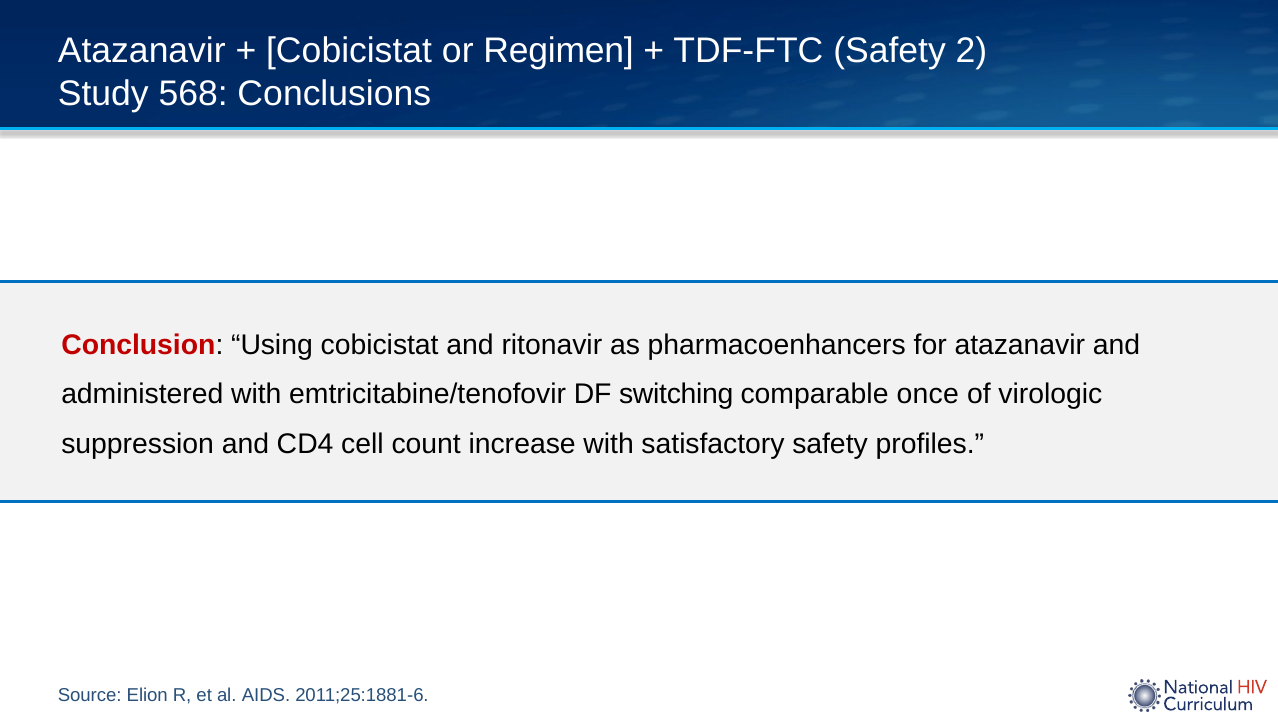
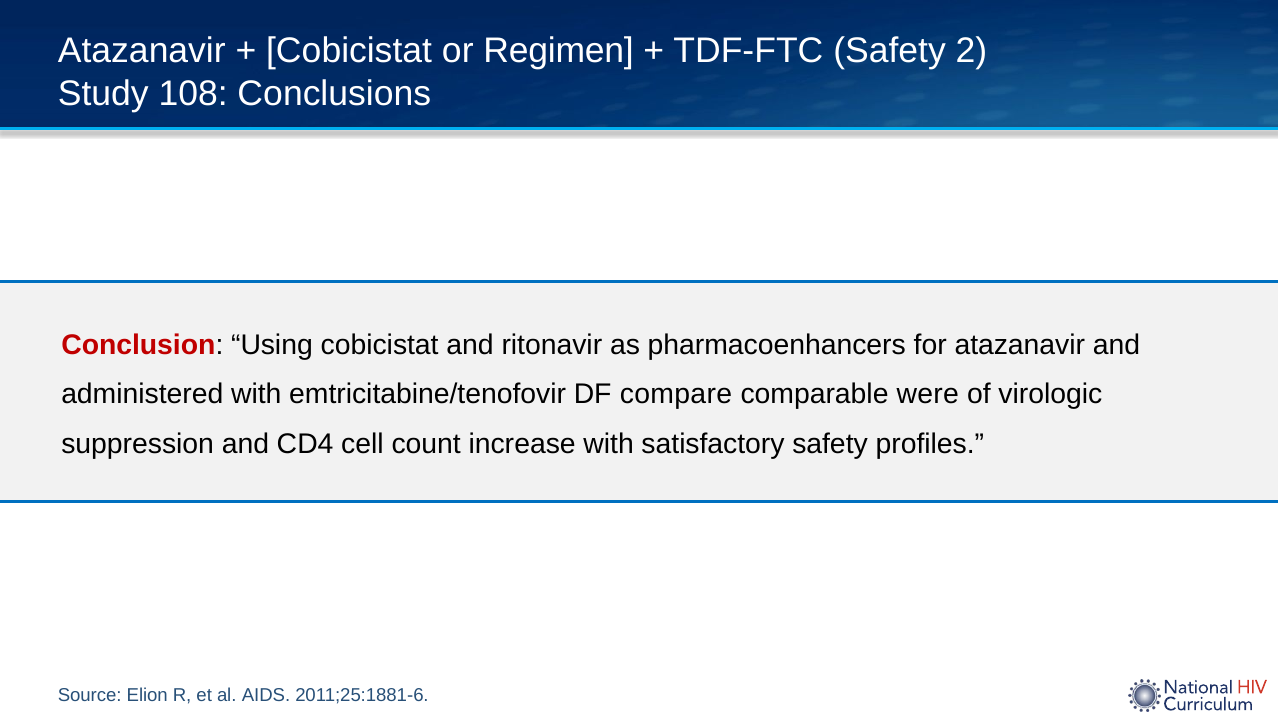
568: 568 -> 108 (193, 93)
switching: switching -> compare (676, 395)
once: once -> were (928, 395)
